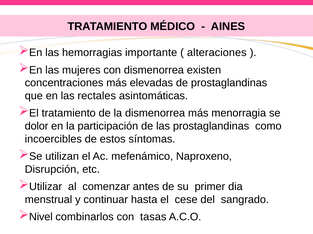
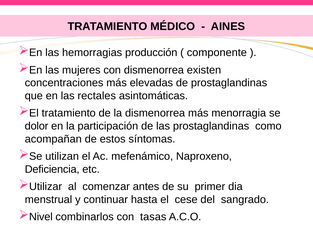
importante: importante -> producción (151, 53)
alteraciones: alteraciones -> componente (217, 53)
incoercibles: incoercibles -> acompañan (53, 139)
Disrupción: Disrupción -> Deficiencia (52, 170)
